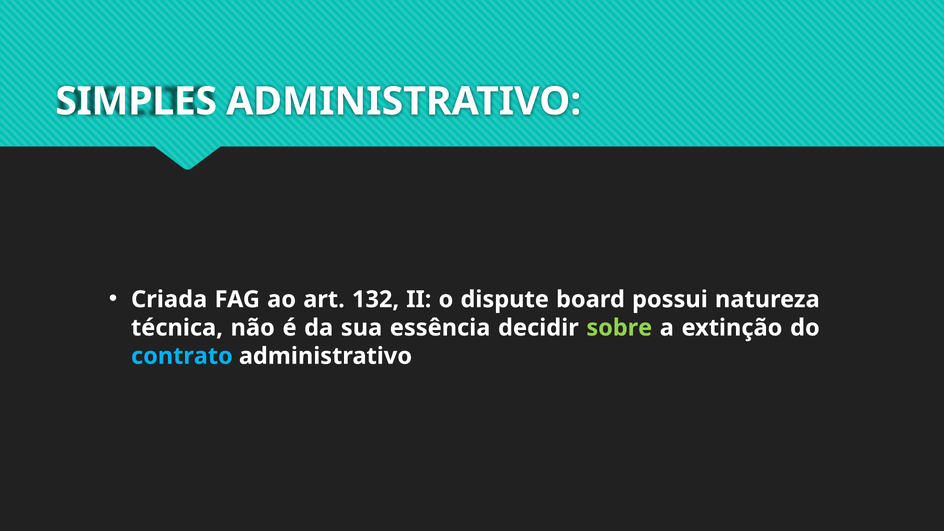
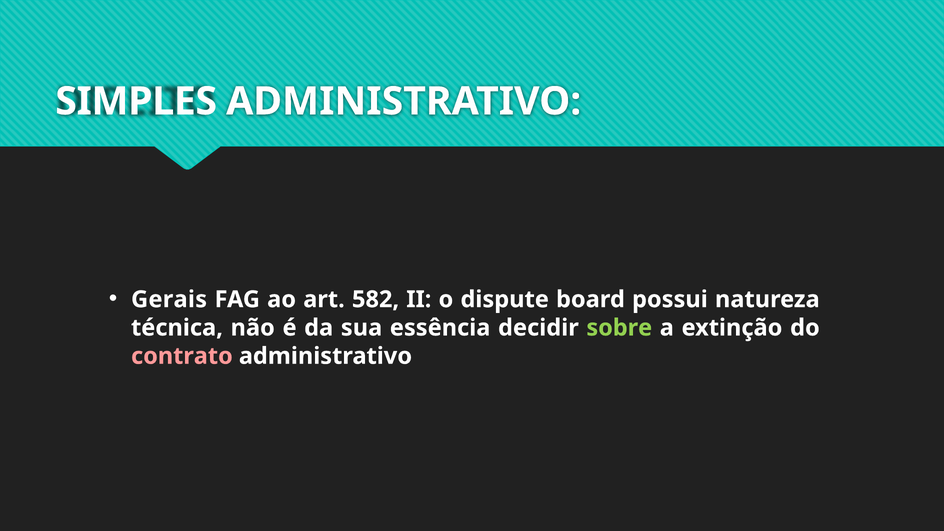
Criada: Criada -> Gerais (169, 299)
132: 132 -> 582 (376, 299)
contrato colour: light blue -> pink (182, 356)
